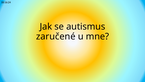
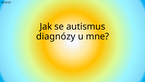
zaručené: zaručené -> diagnózy (56, 36)
